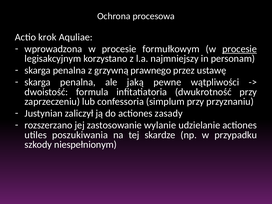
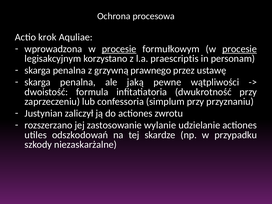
procesie underline: none -> present (119, 49)
najmniejszy: najmniejszy -> praescriptis (175, 59)
zasady: zasady -> zwrotu (169, 113)
poszukiwania: poszukiwania -> odszkodowań (80, 135)
niespełnionym: niespełnionym -> niezaskarżalne (85, 145)
